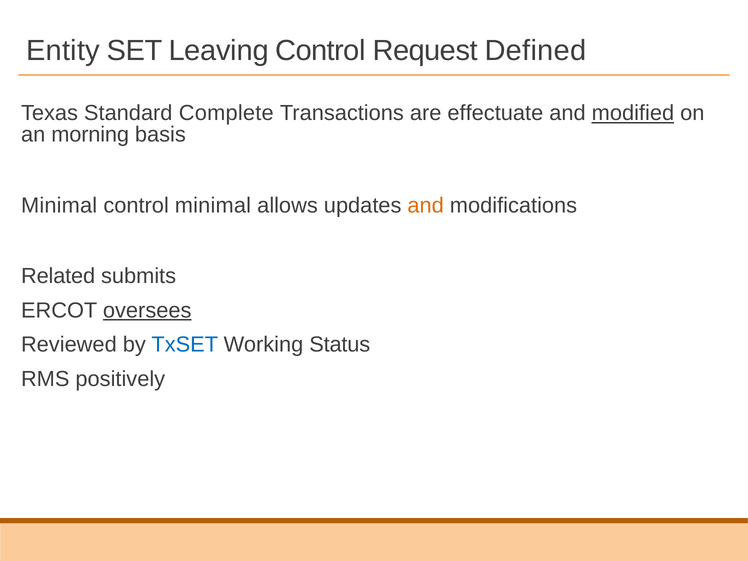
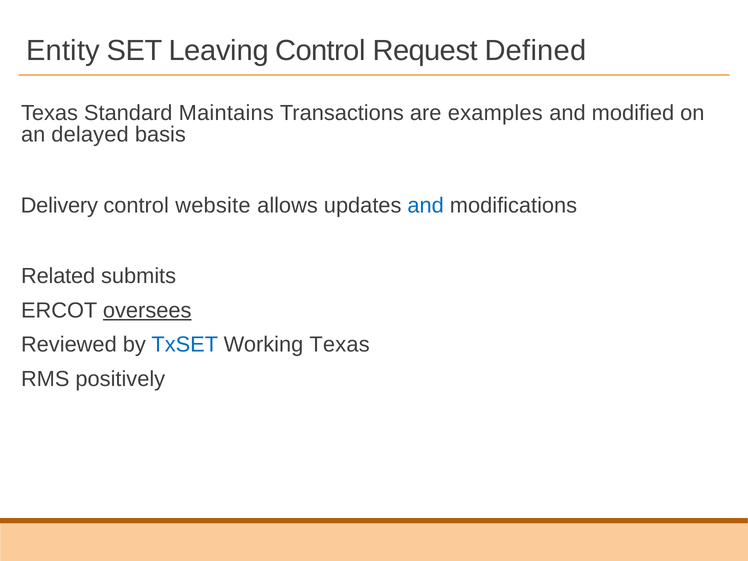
Complete: Complete -> Maintains (226, 113)
effectuate: effectuate -> examples (495, 113)
modified underline: present -> none (633, 113)
morning: morning -> delayed (90, 134)
Minimal: Minimal -> Delivery (59, 205)
control minimal: minimal -> website (213, 205)
and colour: orange -> blue (426, 205)
Working Status: Status -> Texas (340, 345)
